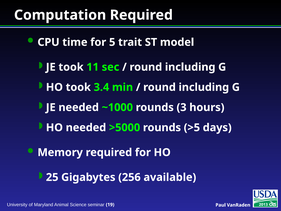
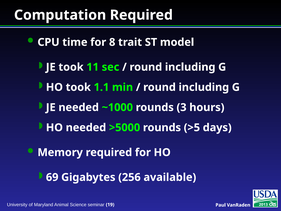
5: 5 -> 8 (112, 42)
3.4: 3.4 -> 1.1 (101, 87)
25: 25 -> 69 (52, 177)
